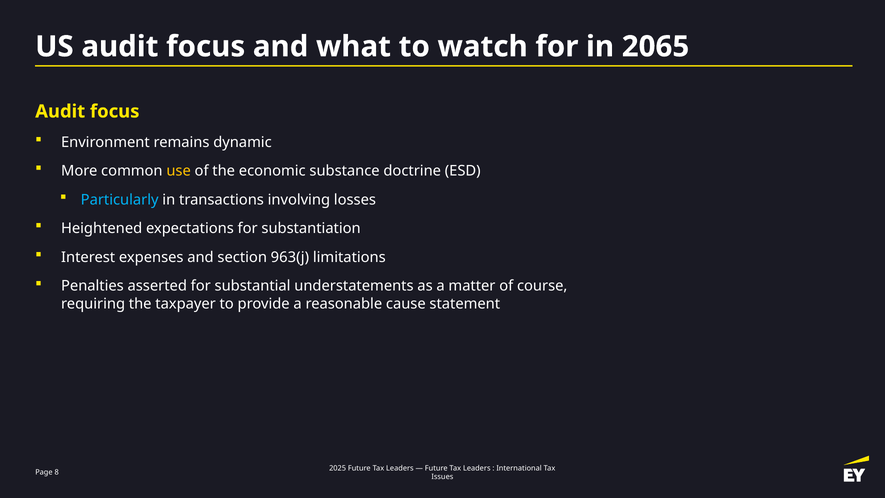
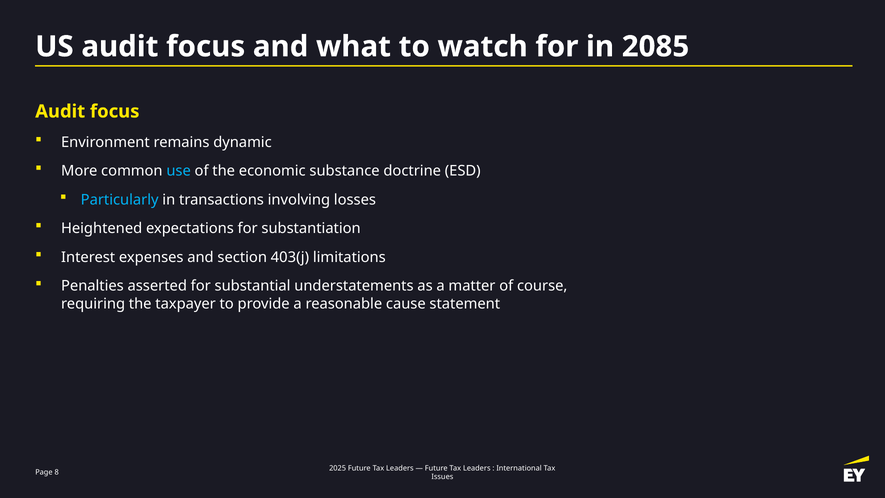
2065: 2065 -> 2085 (655, 47)
use colour: yellow -> light blue (179, 171)
963(j: 963(j -> 403(j (290, 257)
